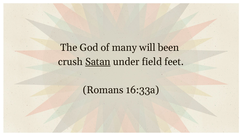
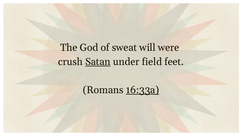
many: many -> sweat (124, 48)
been: been -> were (169, 48)
16:33a underline: none -> present (142, 90)
